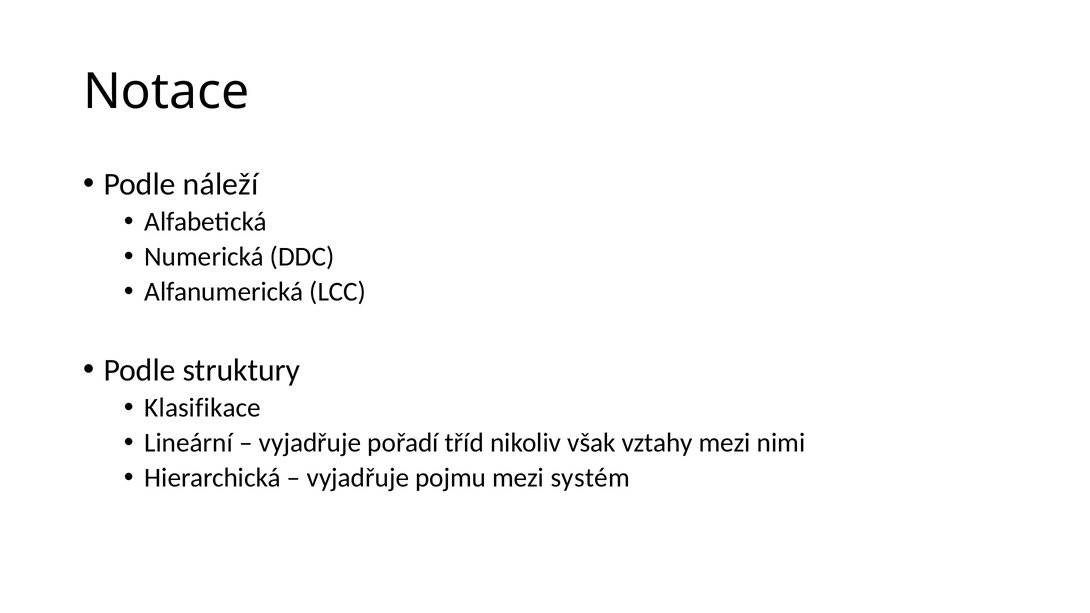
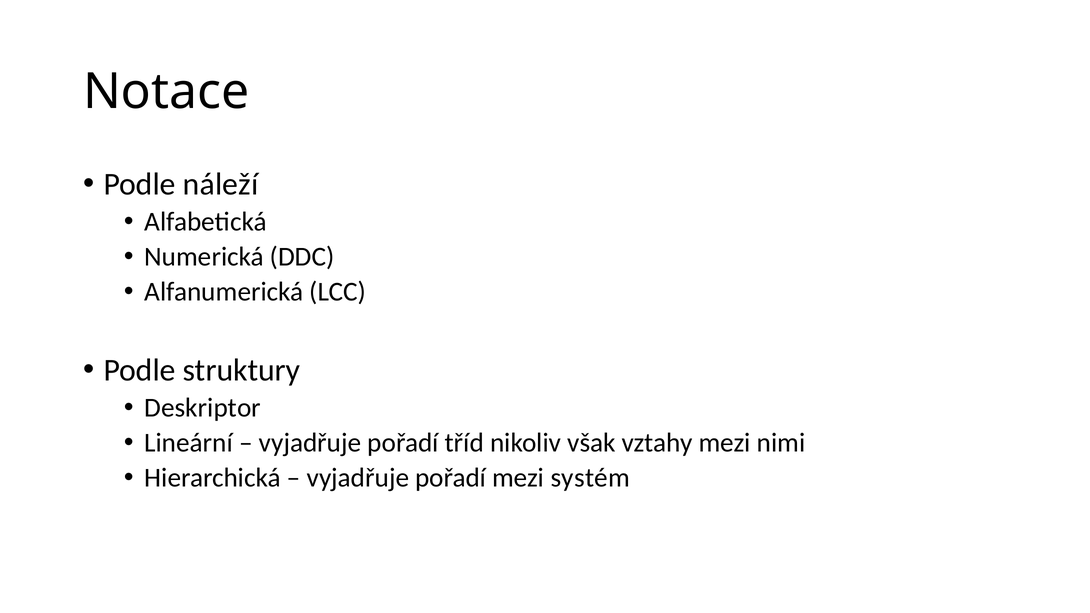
Klasifikace: Klasifikace -> Deskriptor (203, 408)
pojmu: pojmu -> pořadí (451, 478)
